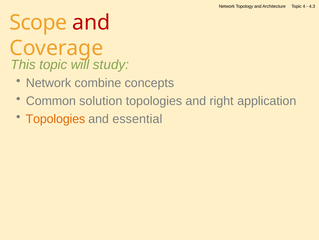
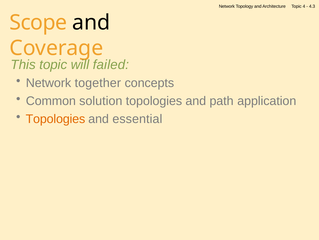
and colour: red -> black (91, 22)
study: study -> failed (111, 64)
combine: combine -> together (98, 83)
right: right -> path (222, 101)
